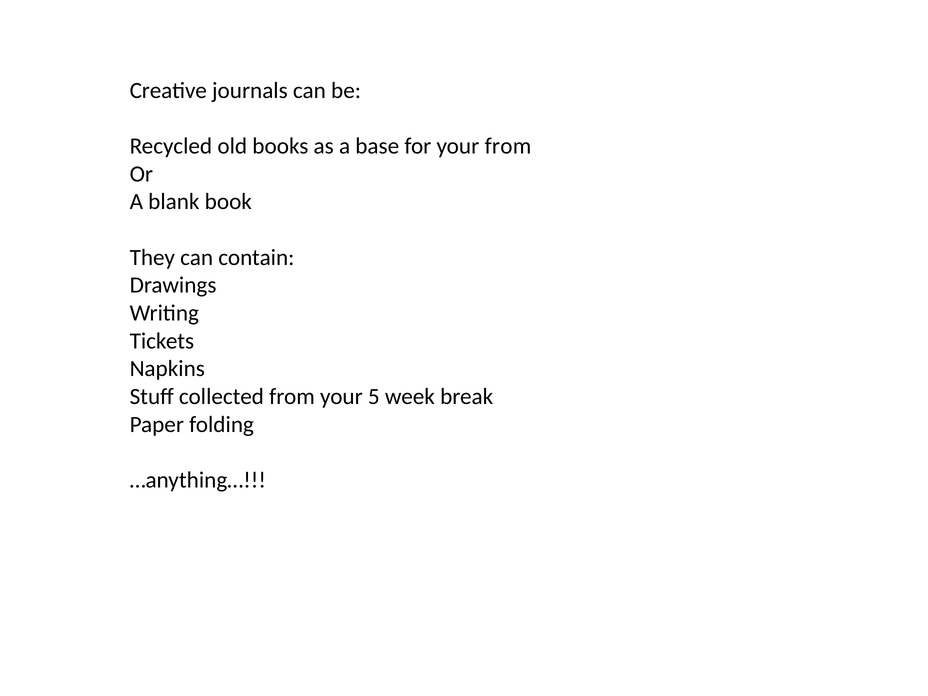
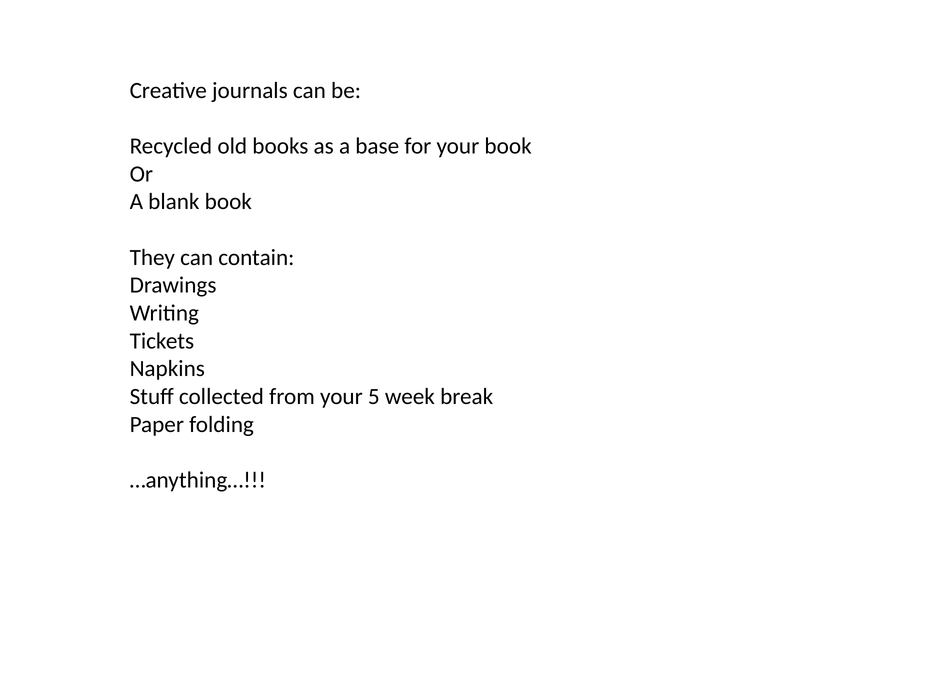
your from: from -> book (508, 146)
